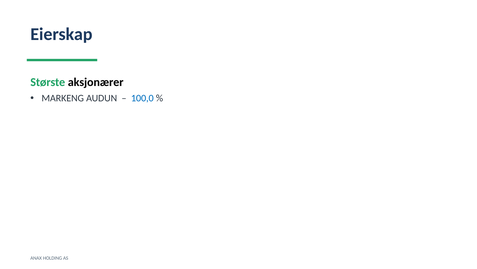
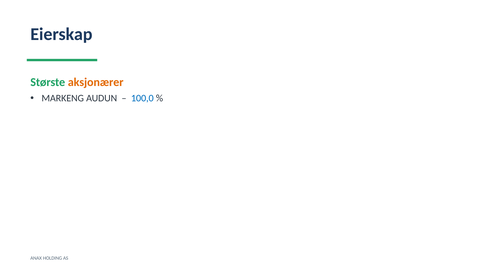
aksjonærer colour: black -> orange (96, 82)
